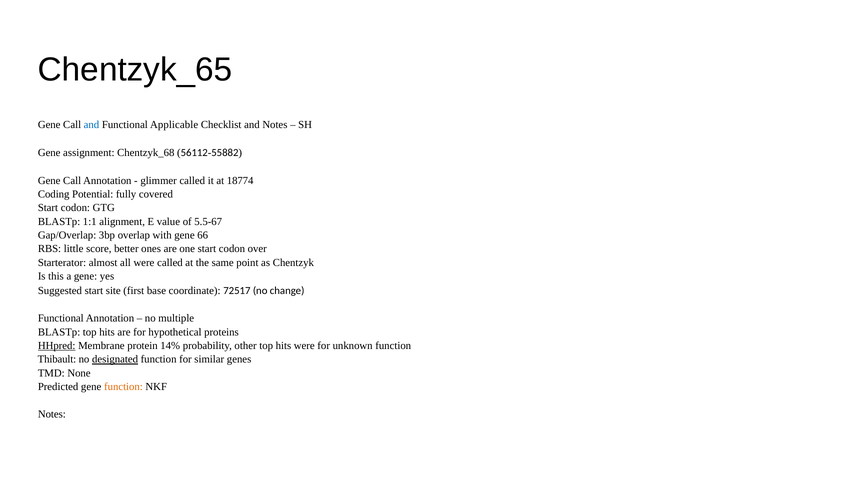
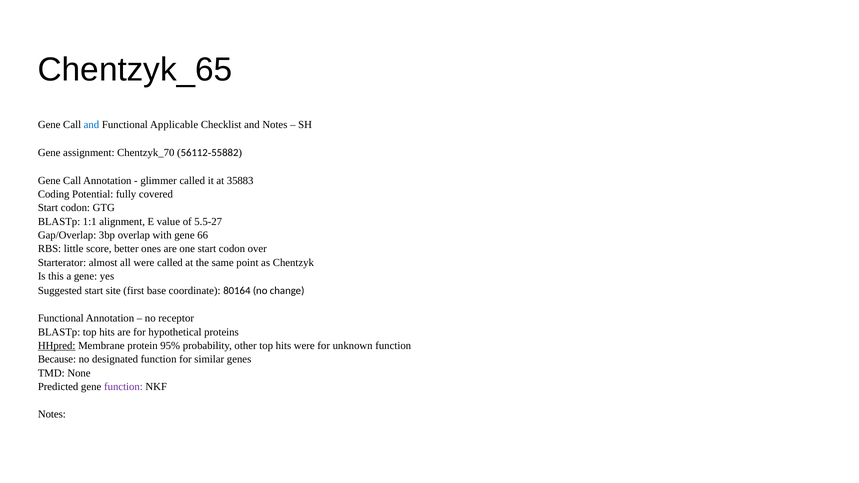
Chentzyk_68: Chentzyk_68 -> Chentzyk_70 (146, 153)
18774: 18774 -> 35883 (240, 181)
5.5-67: 5.5-67 -> 5.5-27 (208, 222)
72517: 72517 -> 80164 (237, 291)
multiple: multiple -> receptor (176, 319)
14%: 14% -> 95% (170, 346)
Thibault: Thibault -> Because (57, 360)
designated underline: present -> none (115, 360)
function colour: orange -> purple (123, 387)
